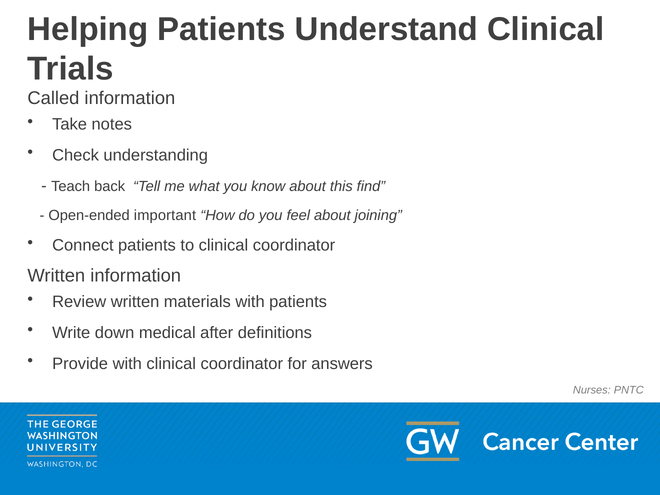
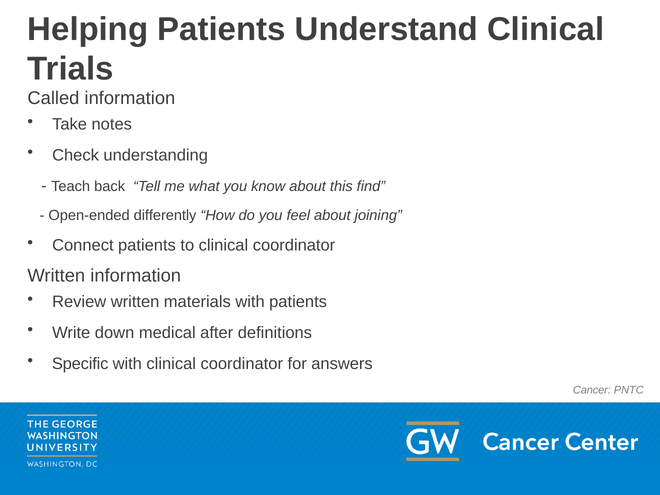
important: important -> differently (165, 216)
Provide: Provide -> Specific (80, 364)
Nurses: Nurses -> Cancer (592, 390)
